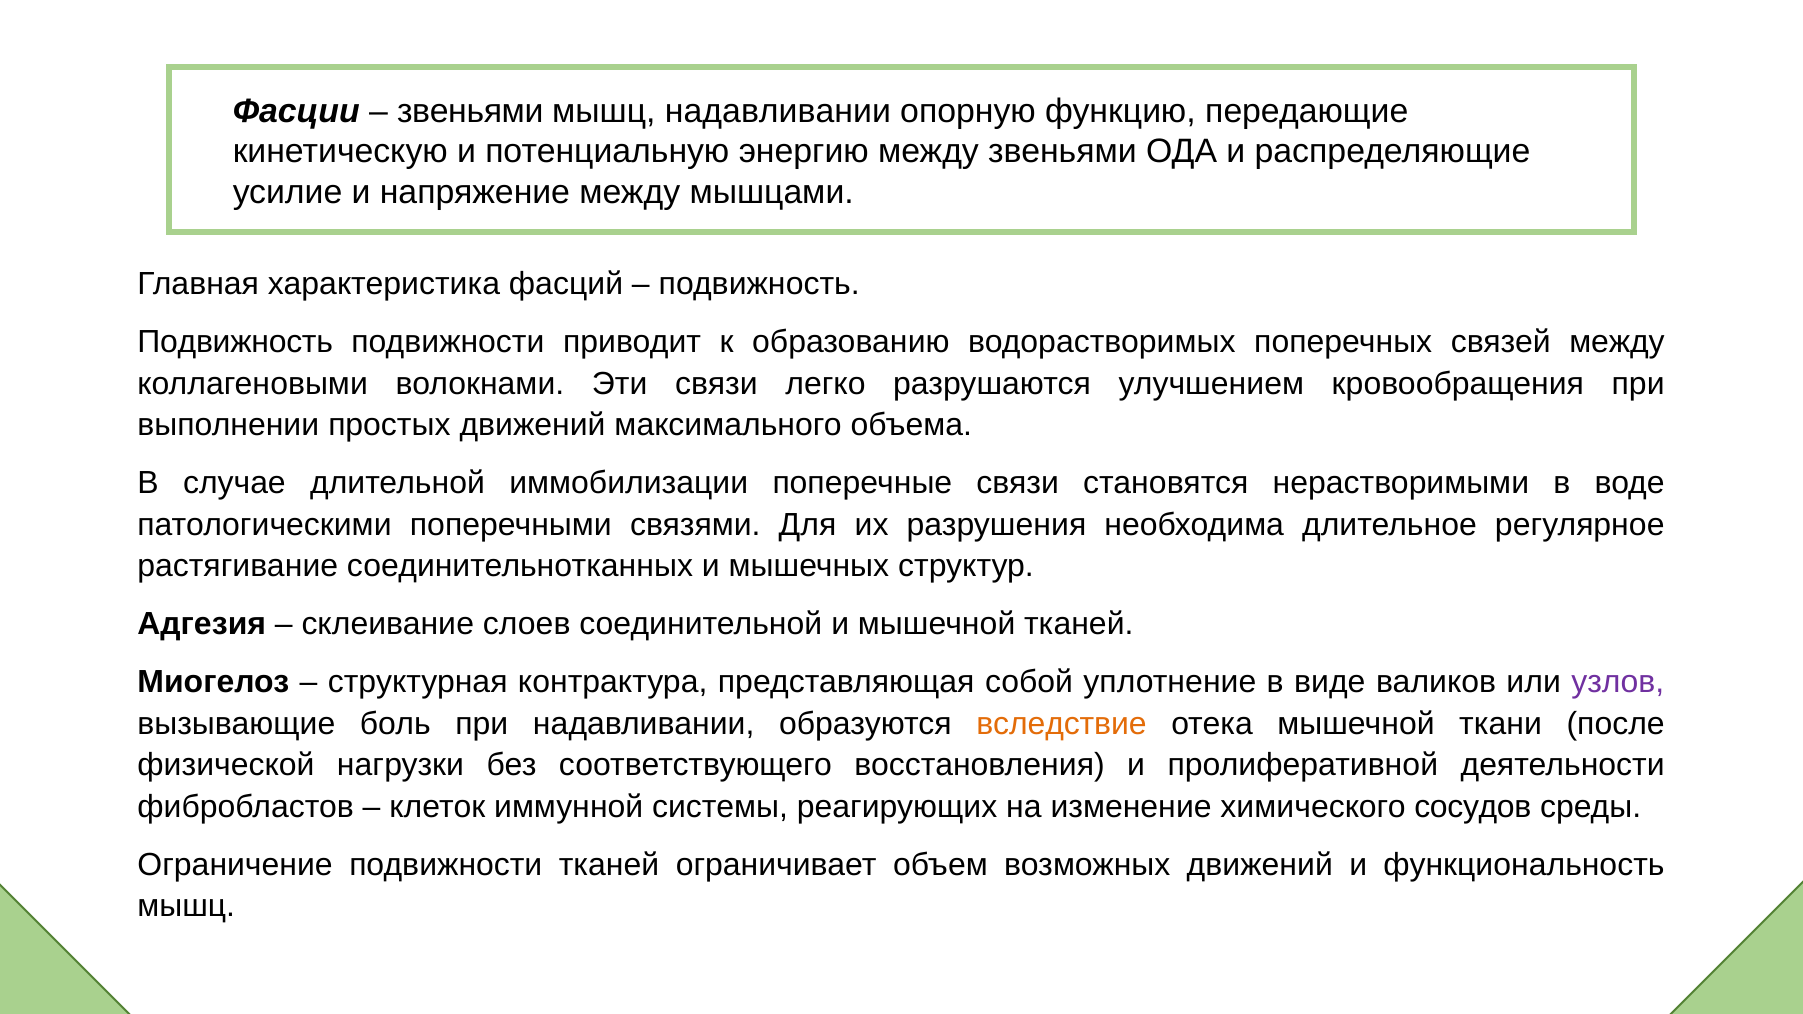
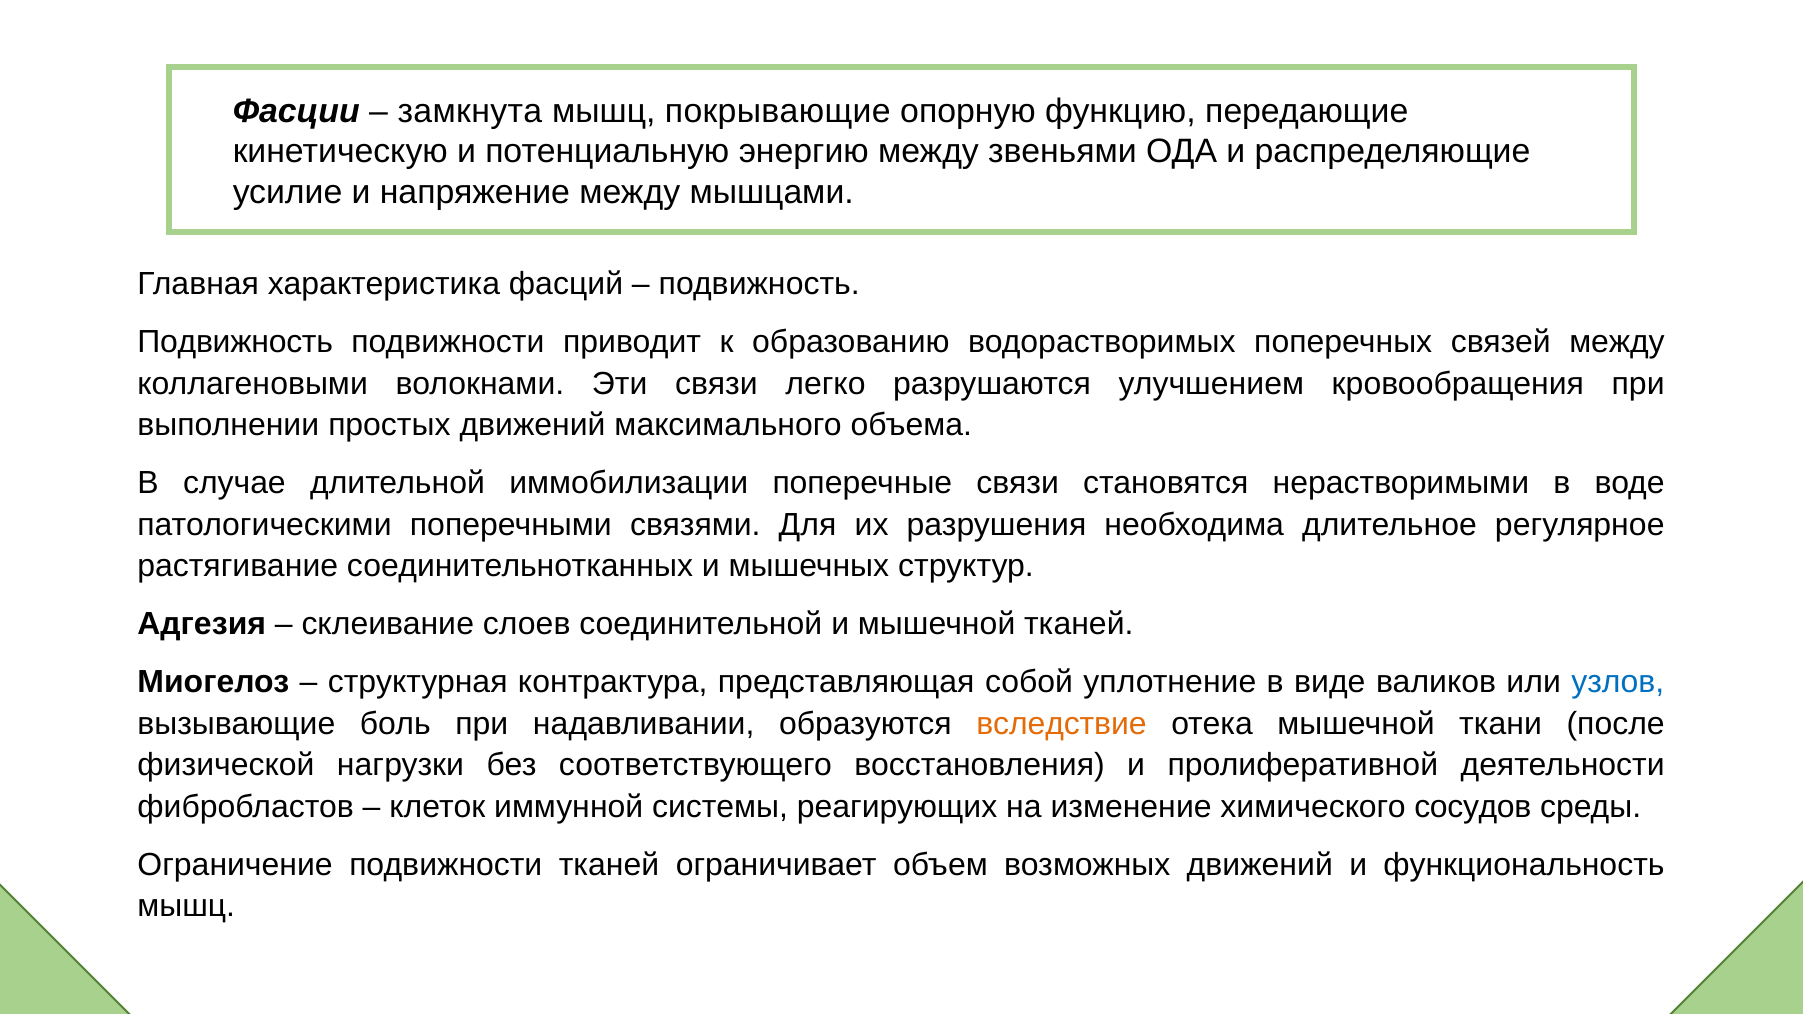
звеньями: звеньями -> замкнута (470, 111)
мышц надавливании: надавливании -> покрывающие (778, 111)
узлов colour: purple -> blue (1618, 683)
